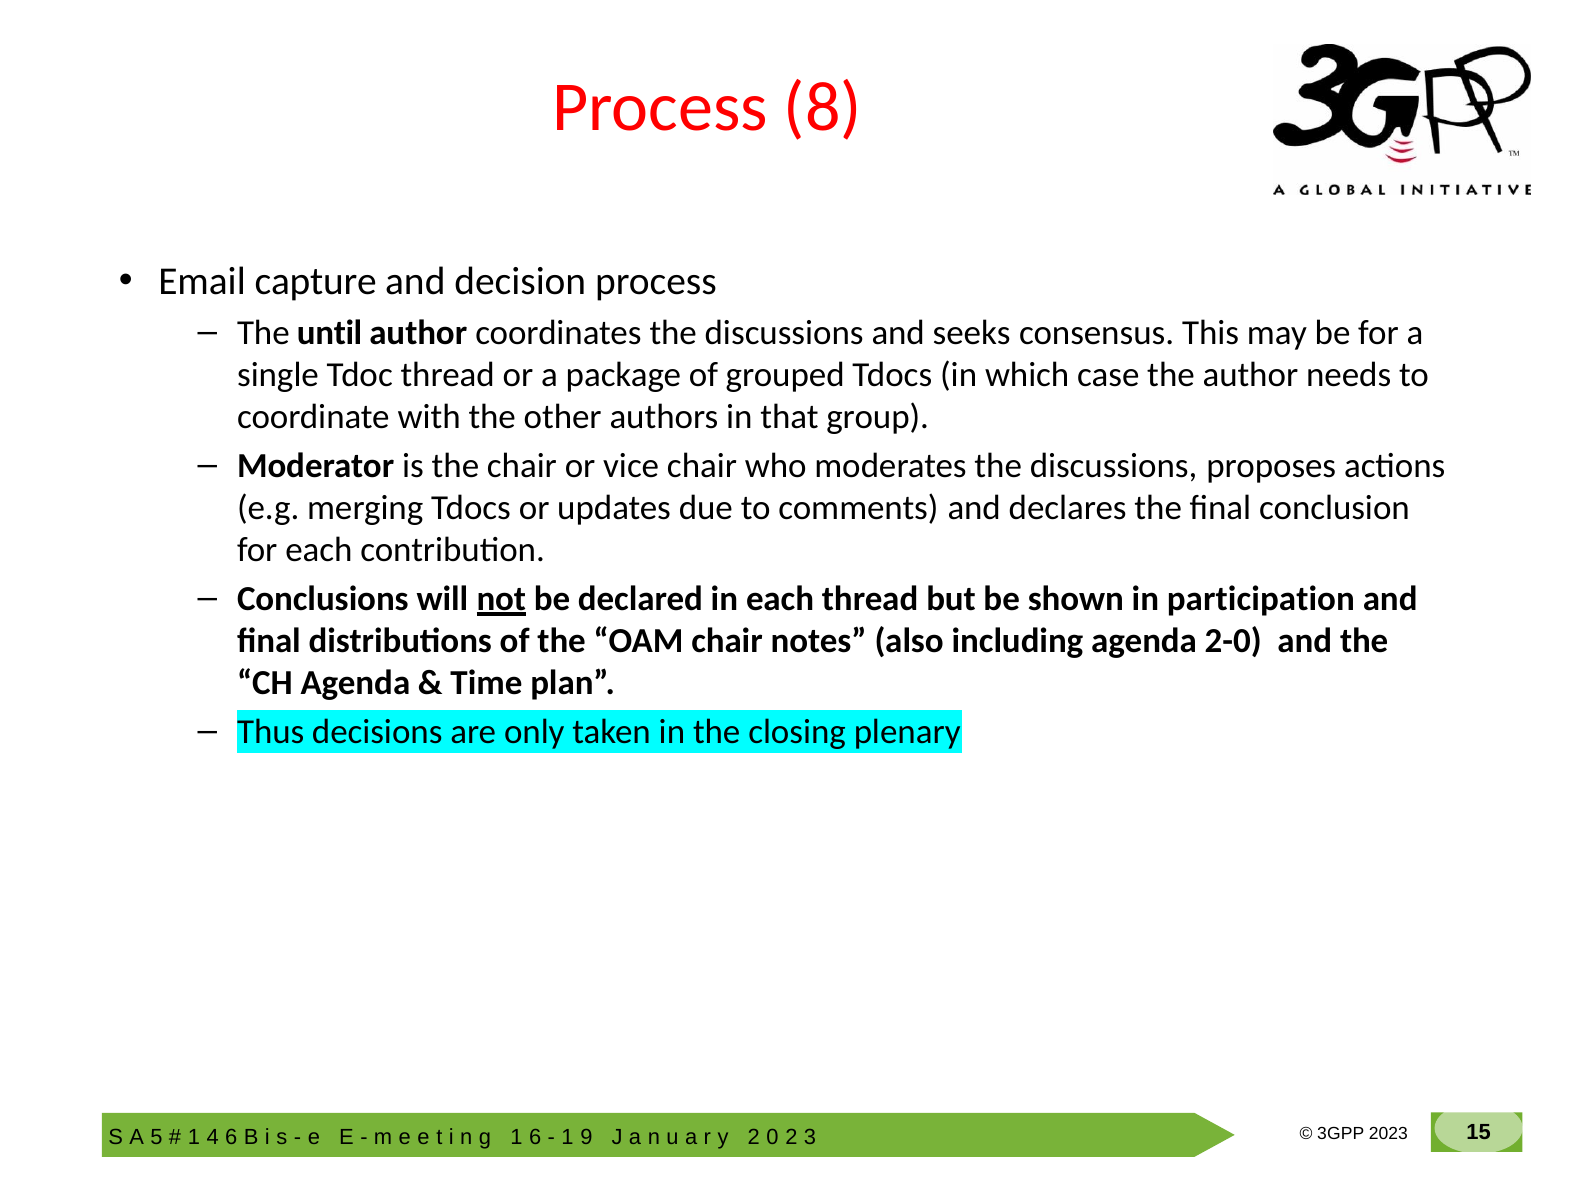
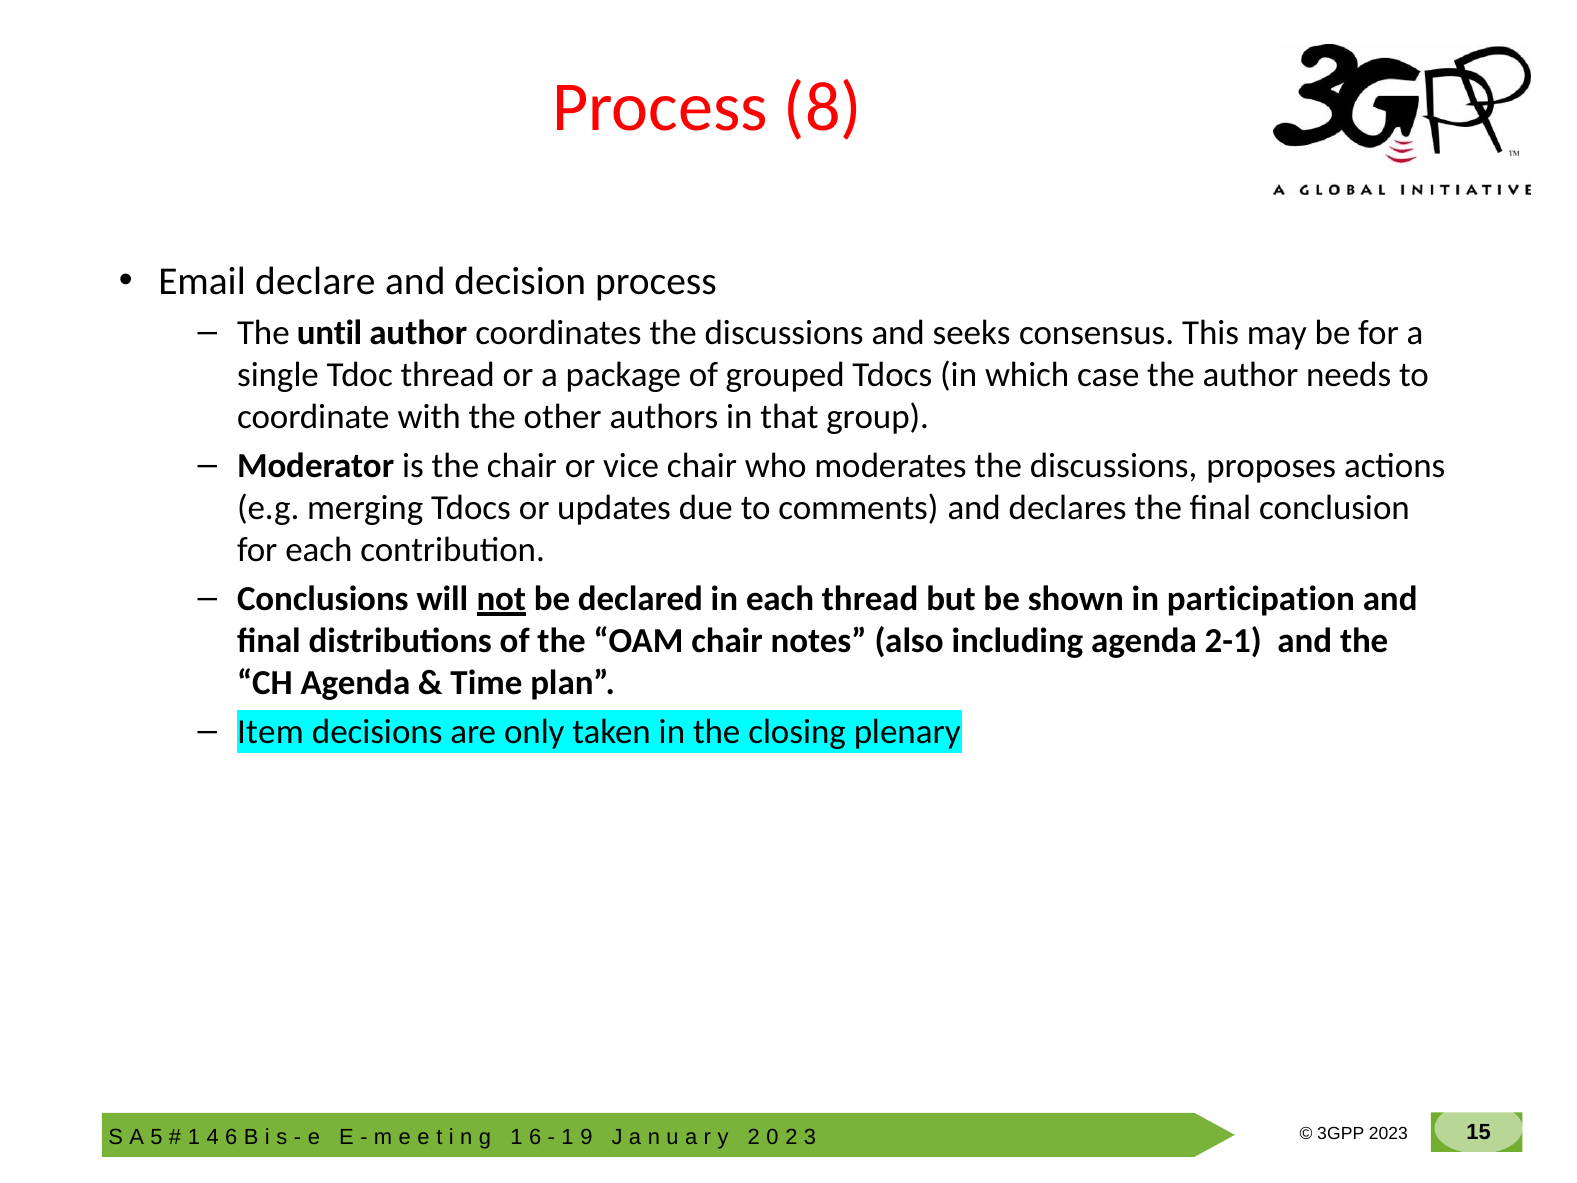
capture: capture -> declare (315, 281)
2-0: 2-0 -> 2-1 (1233, 641)
Thus: Thus -> Item (270, 732)
